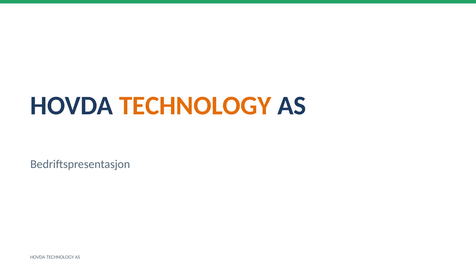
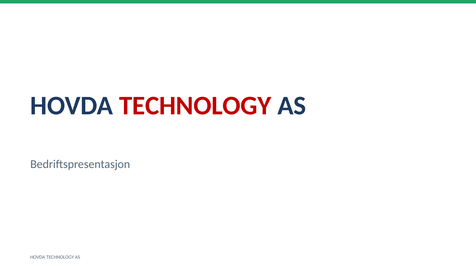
TECHNOLOGY colour: orange -> red (195, 106)
